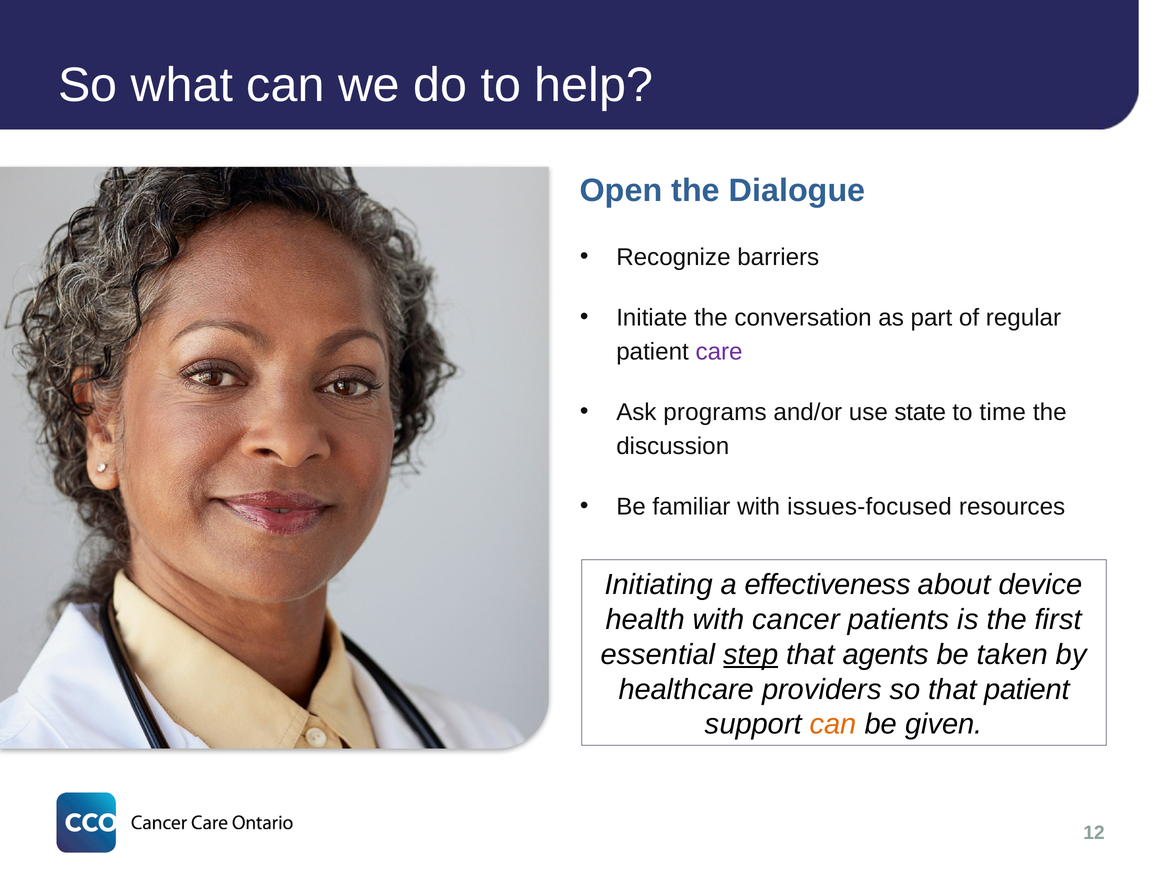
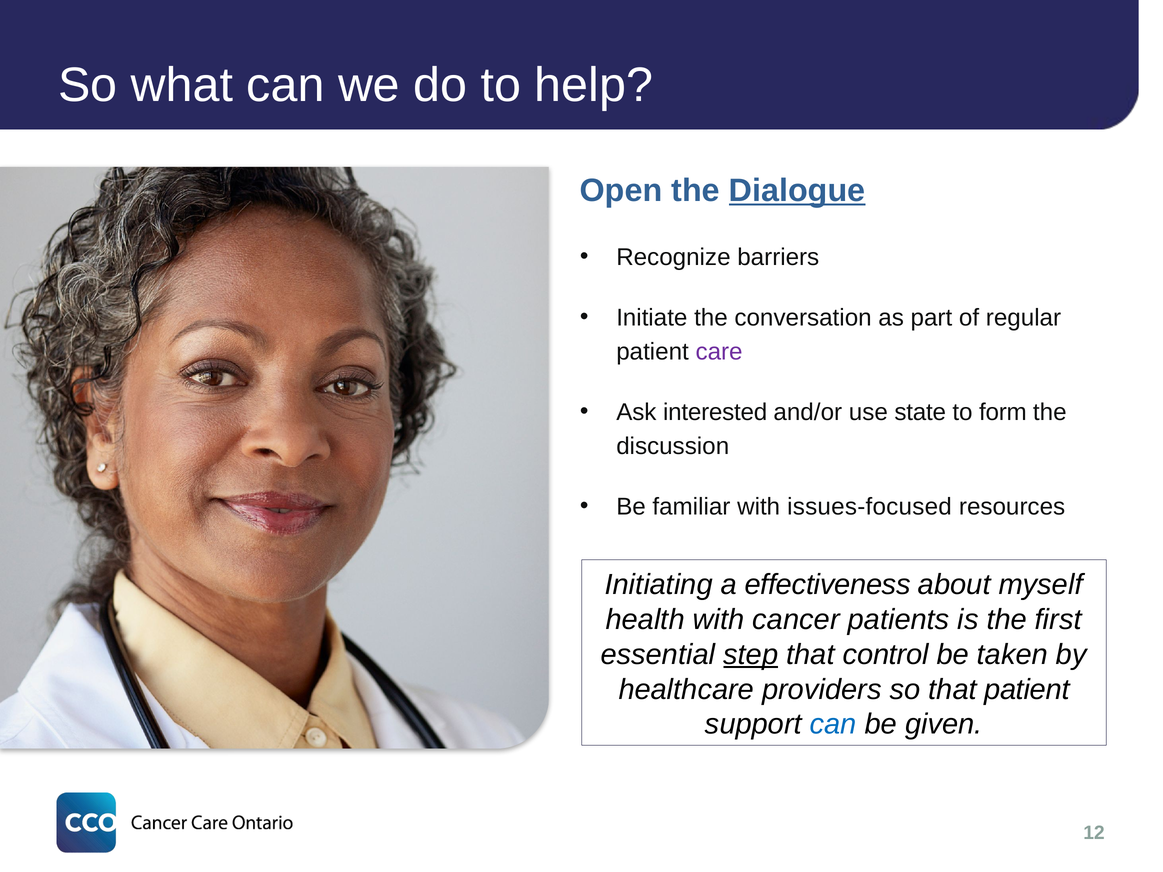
Dialogue underline: none -> present (797, 191)
programs: programs -> interested (715, 412)
time: time -> form (1003, 412)
device: device -> myself (1041, 585)
agents: agents -> control (886, 655)
can colour: orange -> blue (833, 725)
